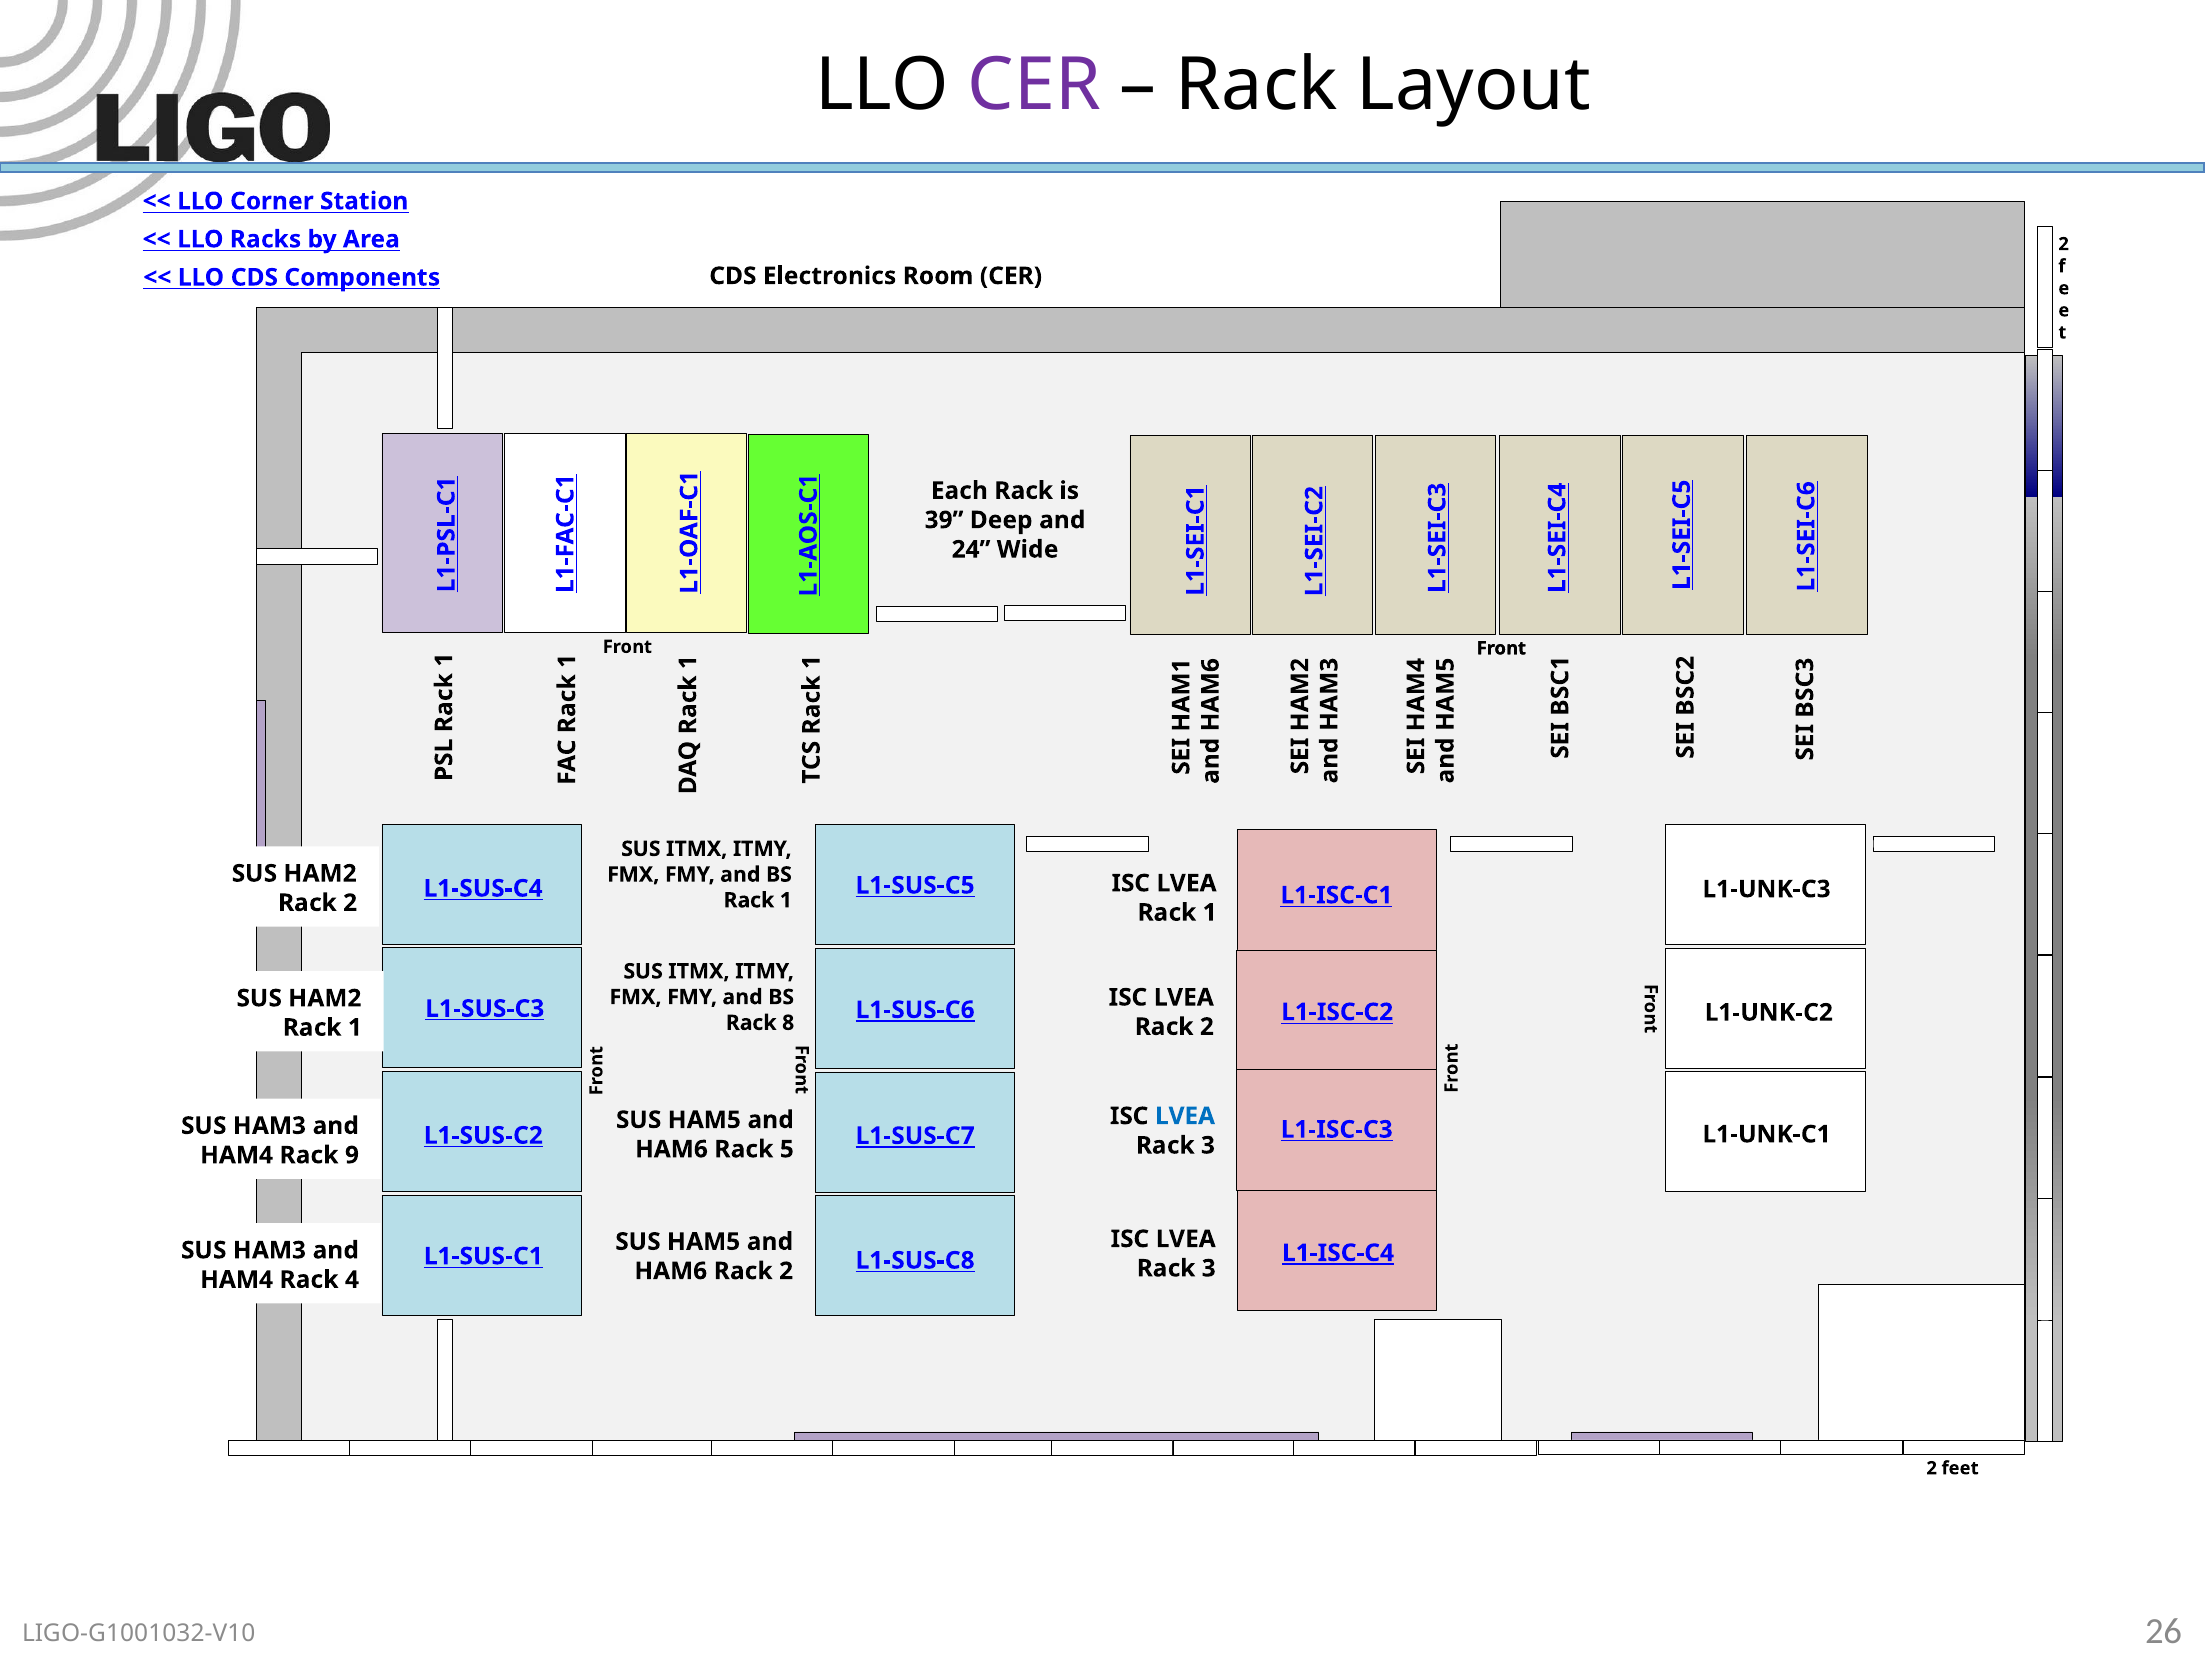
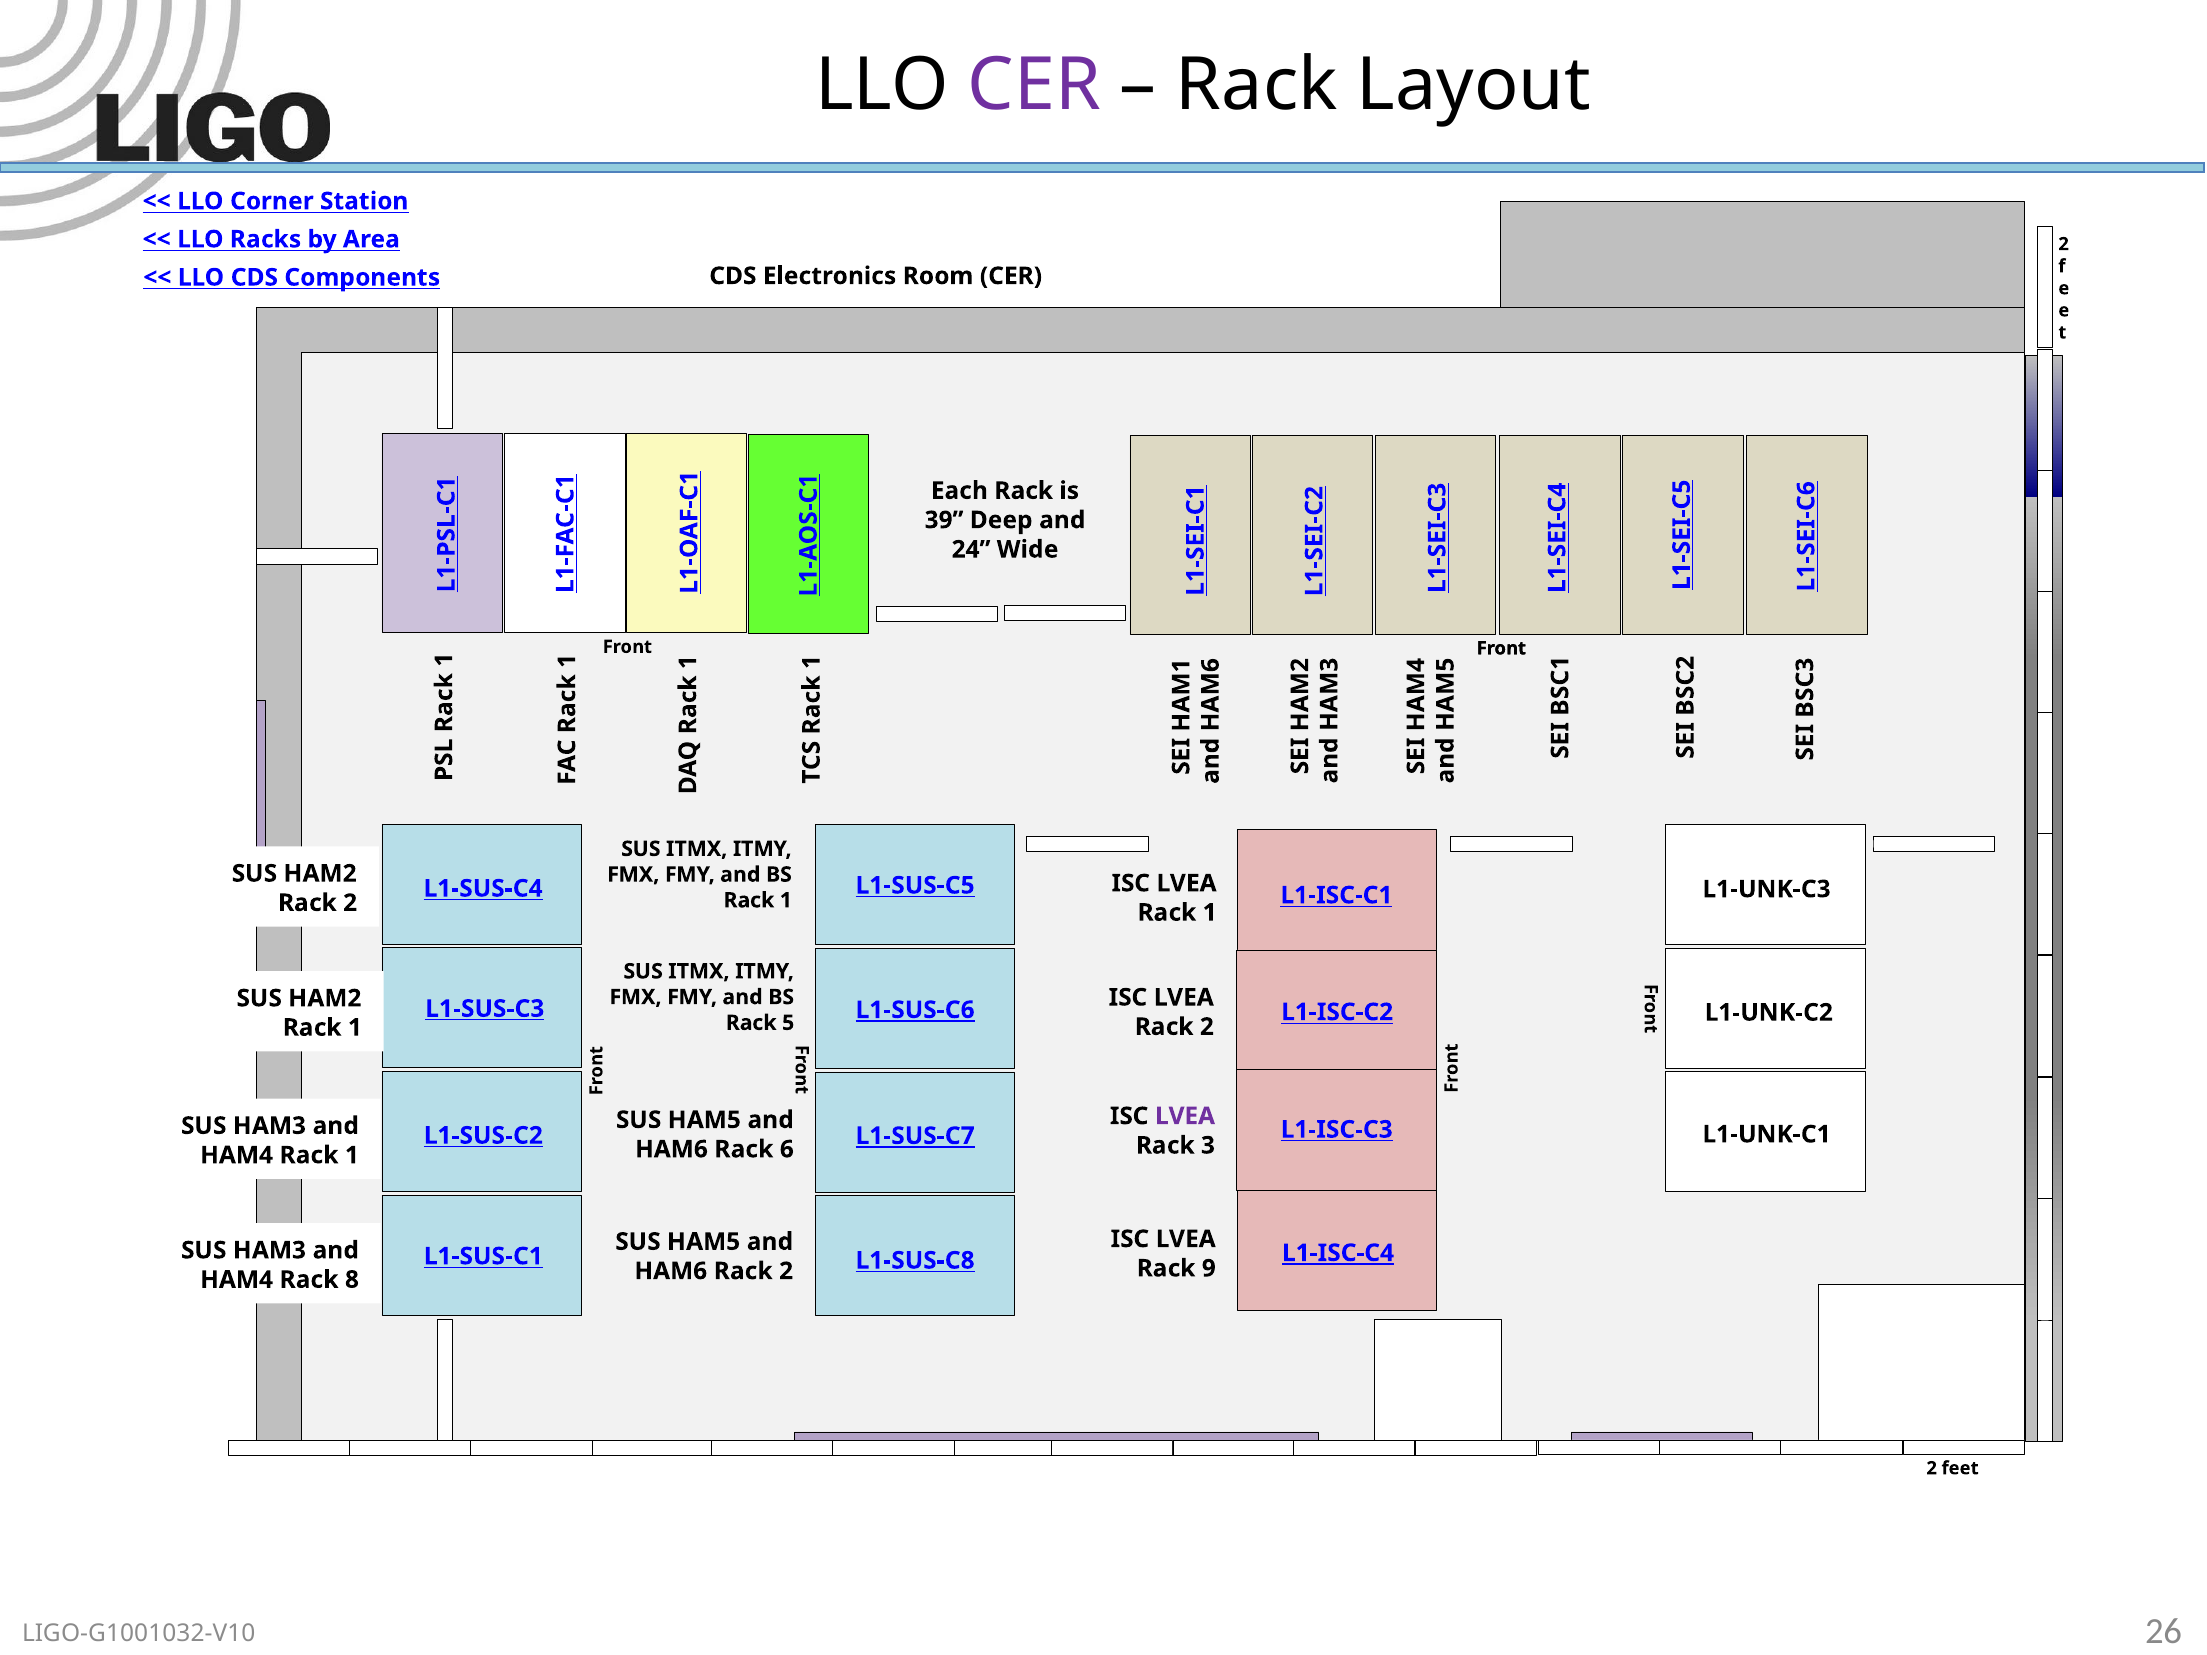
Rack 8: 8 -> 5 (788, 1023)
LVEA colour: blue -> purple (1185, 1116)
Rack 5: 5 -> 6 (787, 1149)
HAM4 Rack 9: 9 -> 1 (352, 1155)
3: 3 -> 9 (1209, 1269)
Rack 4: 4 -> 8 (352, 1280)
